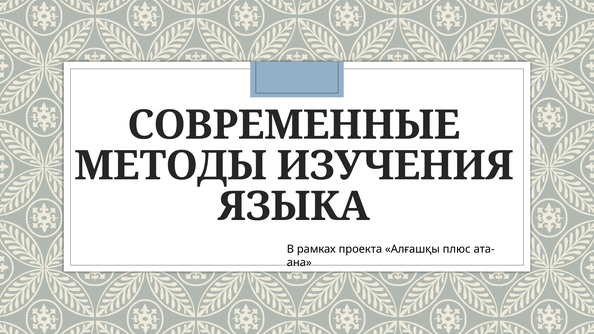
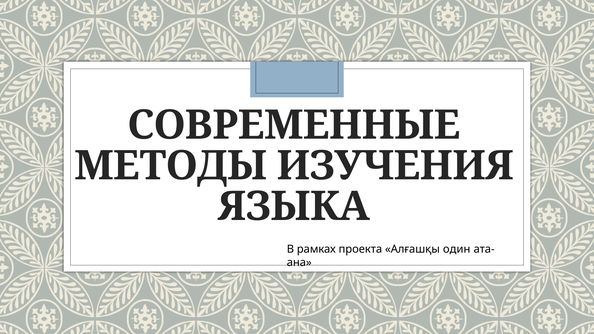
плюс: плюс -> один (457, 249)
